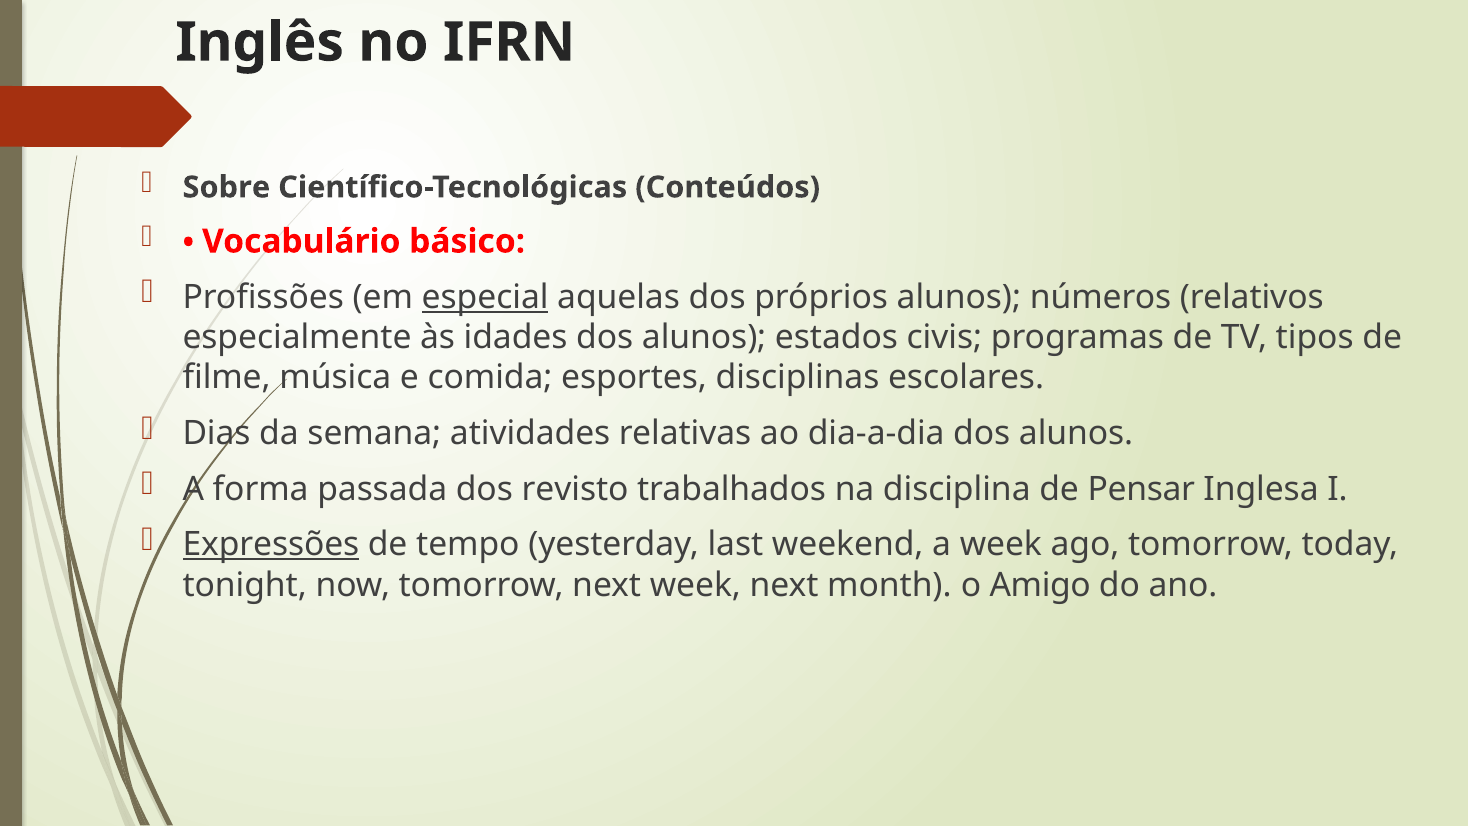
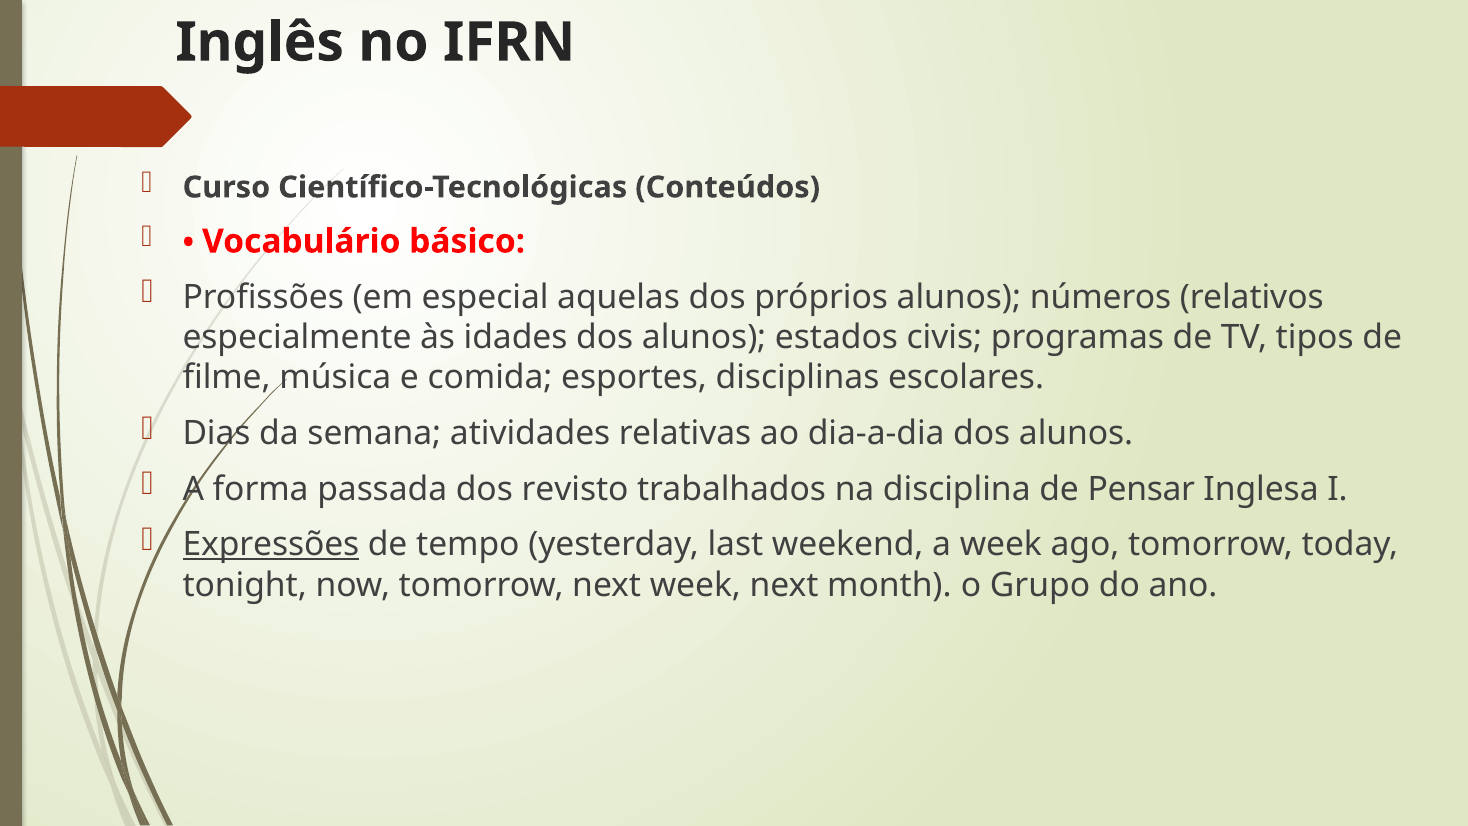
Sobre: Sobre -> Curso (226, 187)
especial underline: present -> none (485, 297)
Amigo: Amigo -> Grupo (1040, 585)
